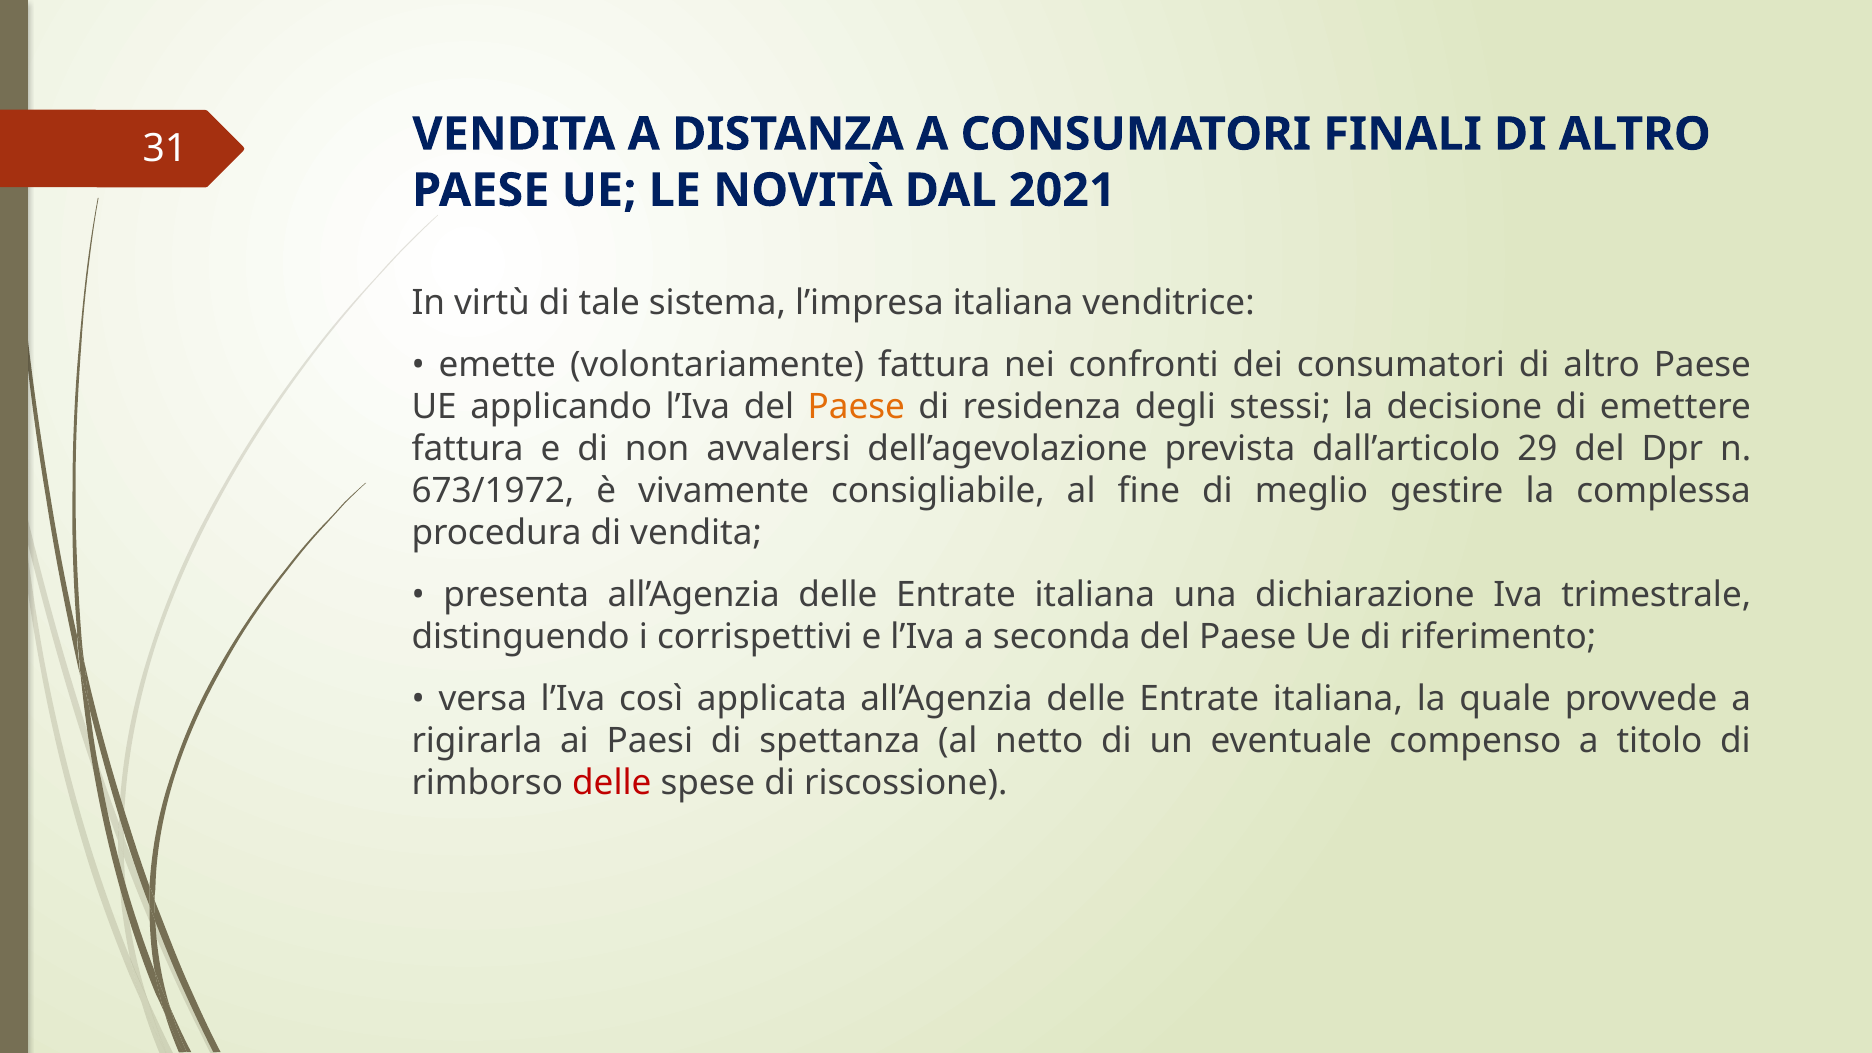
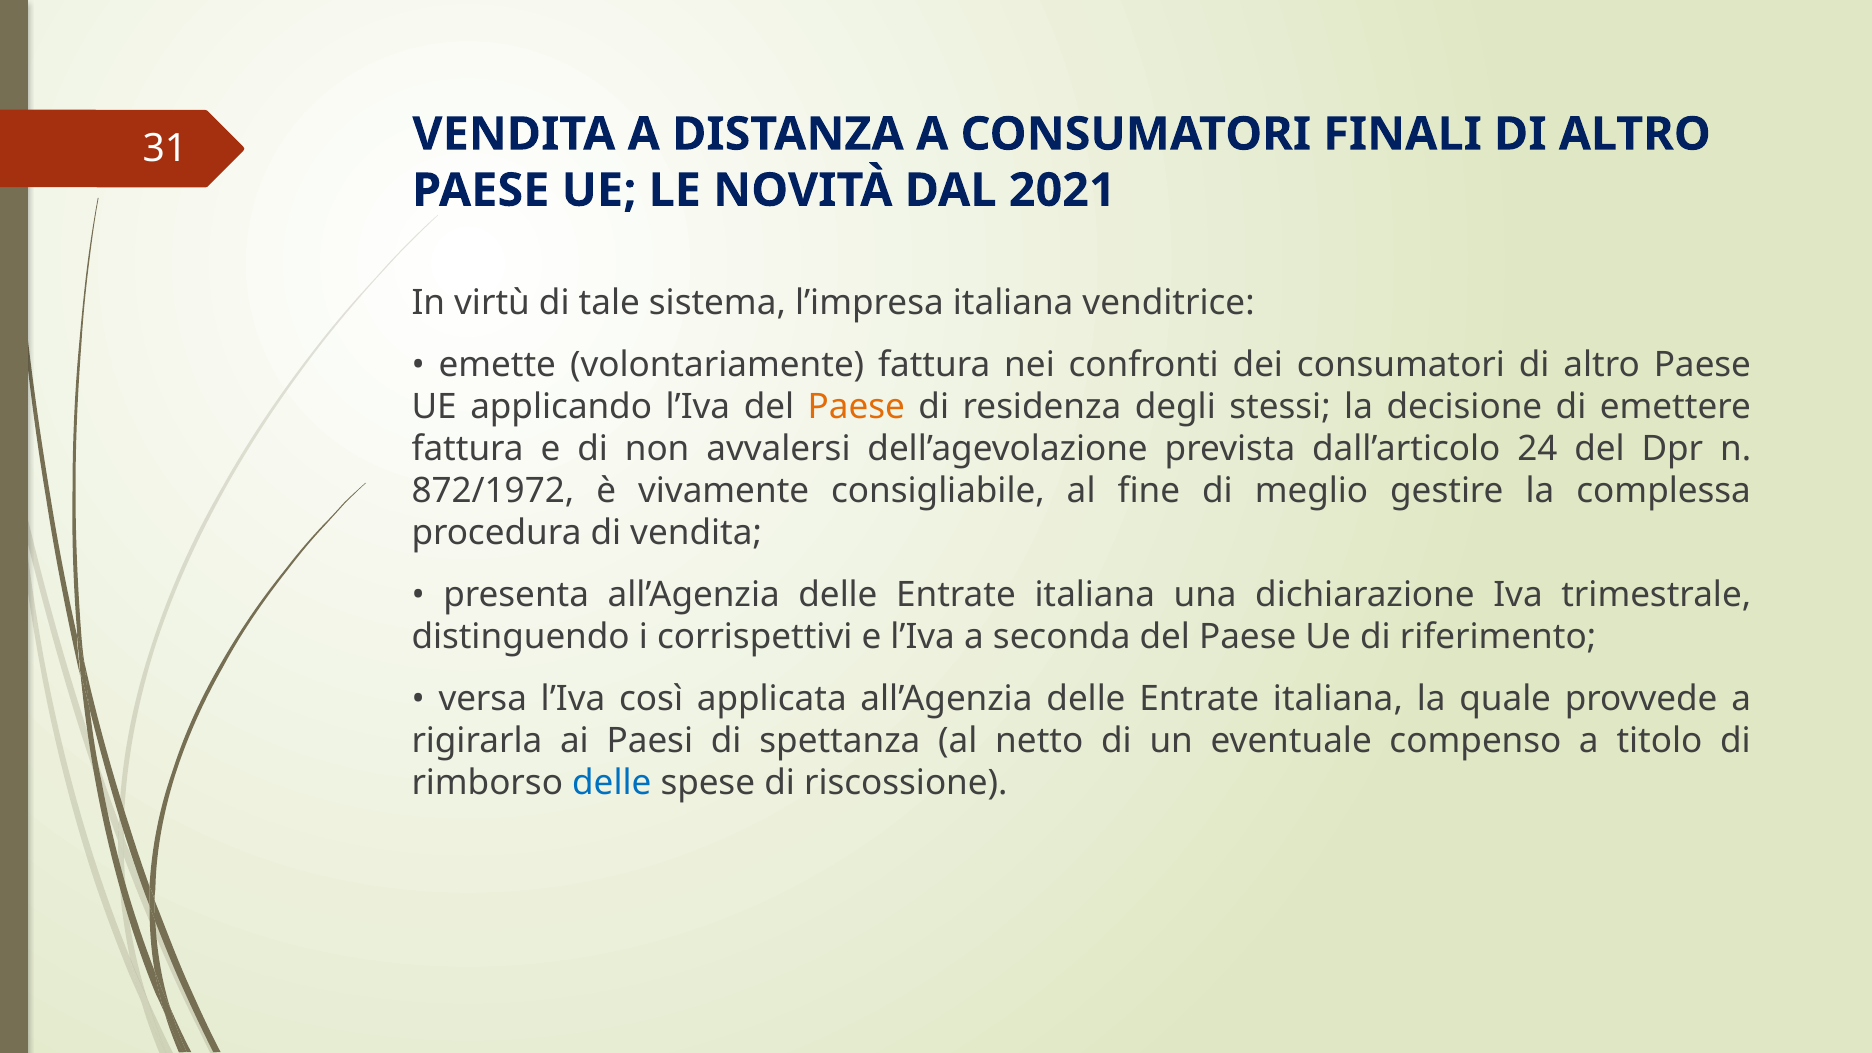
29: 29 -> 24 (1537, 449)
673/1972: 673/1972 -> 872/1972 (493, 491)
delle colour: red -> blue (612, 783)
